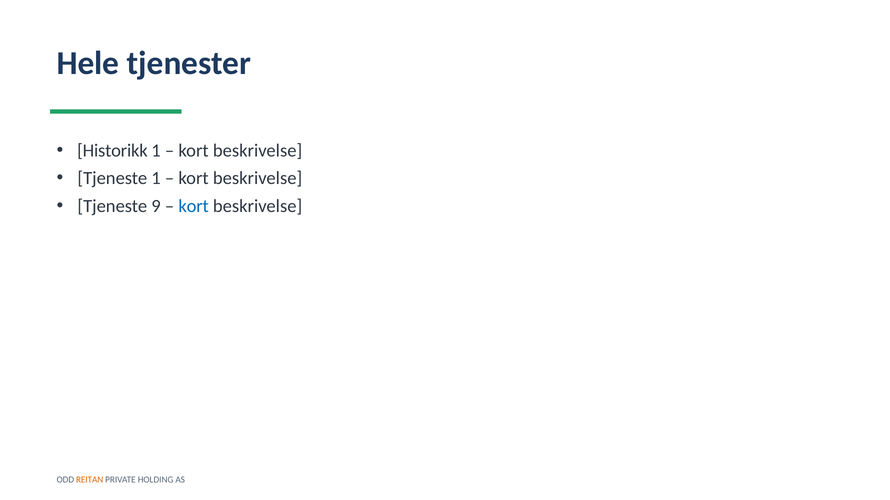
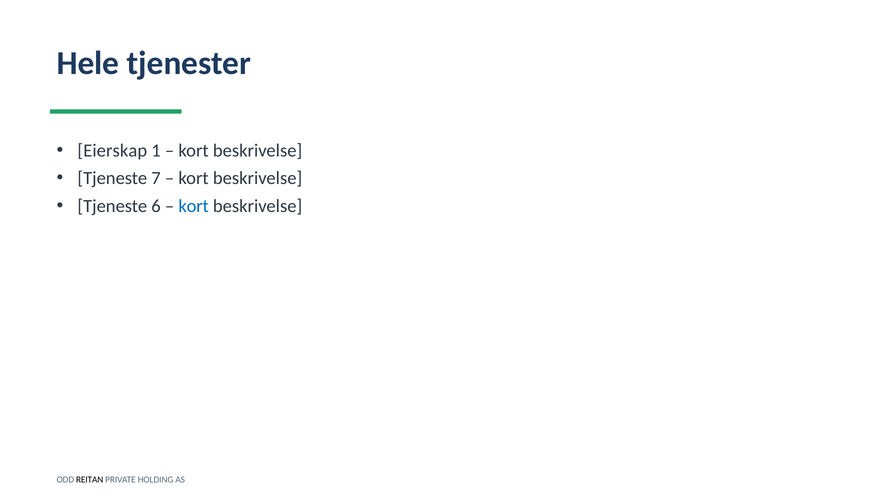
Historikk: Historikk -> Eierskap (112, 151)
Tjeneste 1: 1 -> 7 (156, 179)
9: 9 -> 6 (156, 206)
REITAN colour: orange -> black (90, 480)
